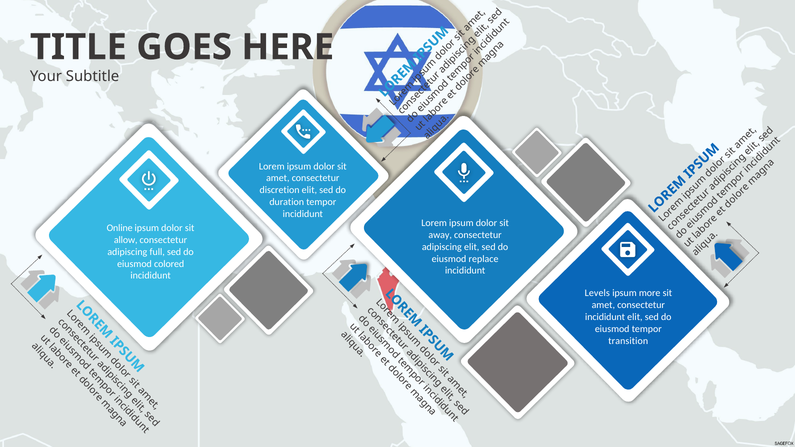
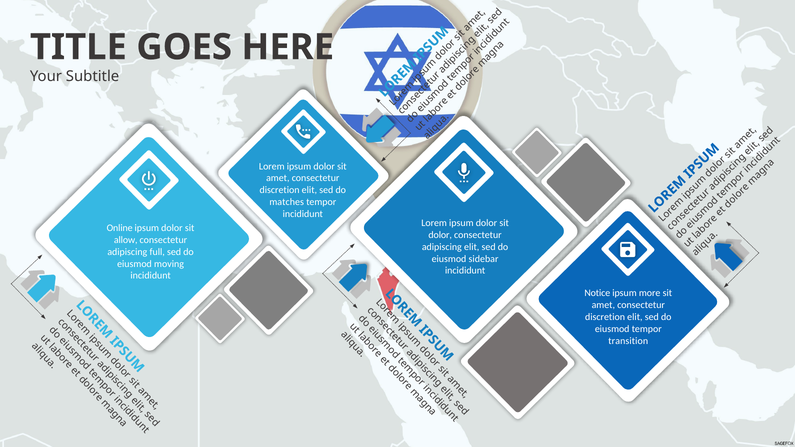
duration: duration -> matches (287, 202)
away: away -> dolor (440, 235)
replace: replace -> sidebar (484, 259)
colored: colored -> moving (169, 264)
Levels: Levels -> Notice (597, 293)
incididunt: incididunt -> discretion (605, 317)
